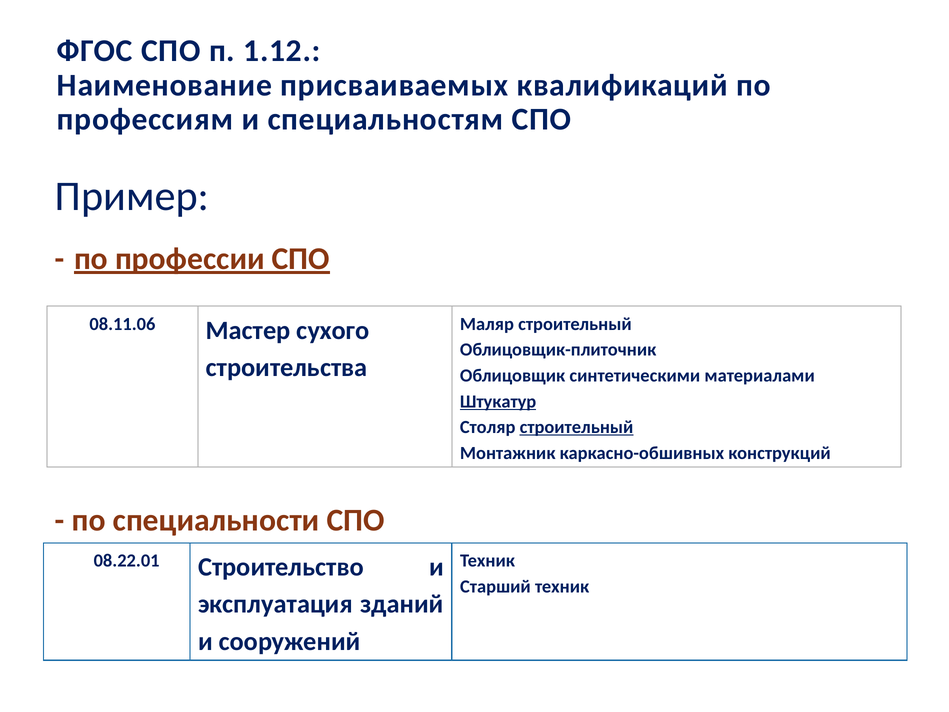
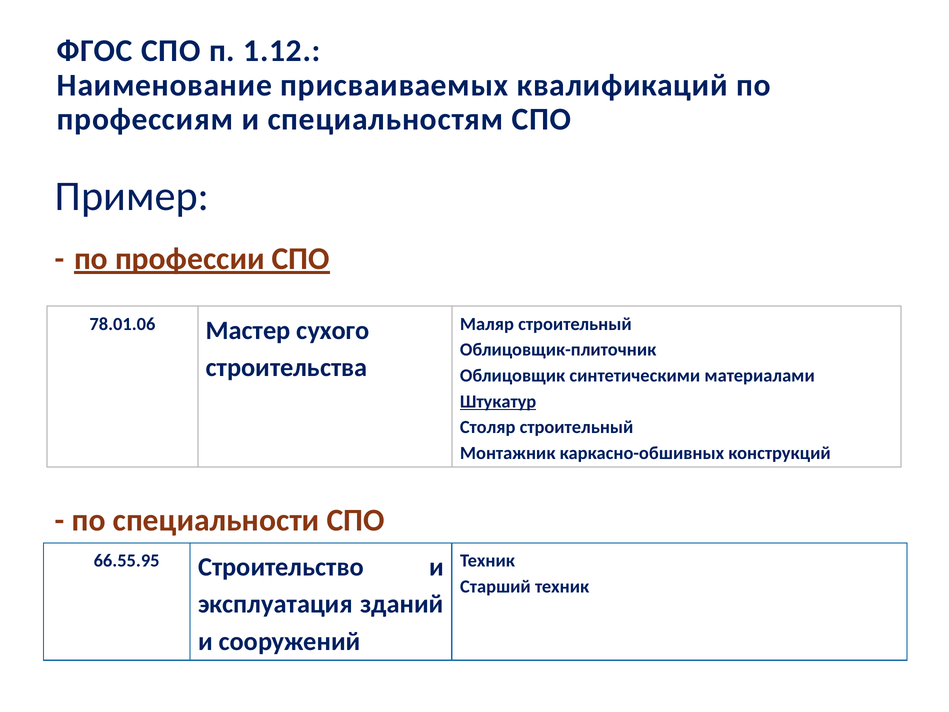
08.11.06: 08.11.06 -> 78.01.06 (122, 324)
строительный underline: present -> none (576, 427)
08.22.01: 08.22.01 -> 66.55.95 (127, 561)
